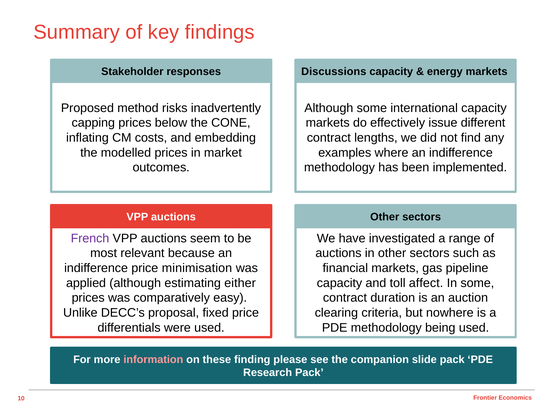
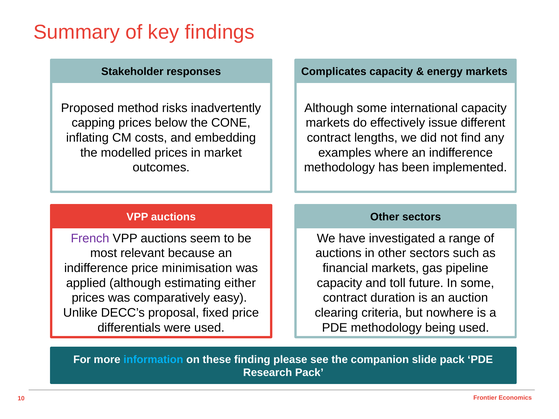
Discussions: Discussions -> Complicates (334, 72)
affect: affect -> future (426, 283)
information colour: pink -> light blue (153, 360)
